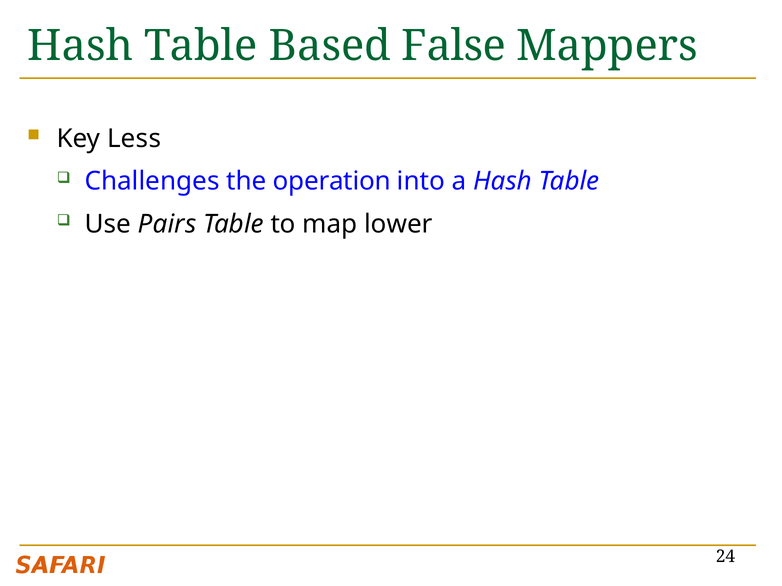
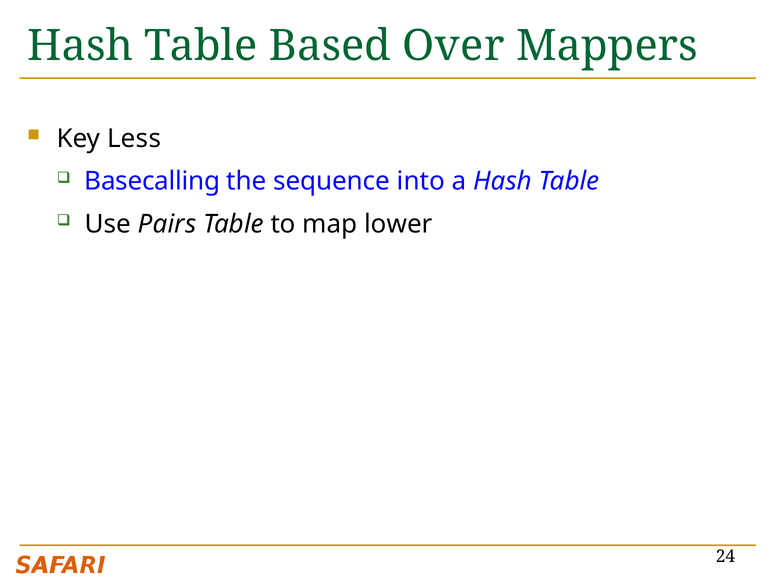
False: False -> Over (453, 46)
Challenges: Challenges -> Basecalling (152, 181)
operation: operation -> sequence (332, 181)
